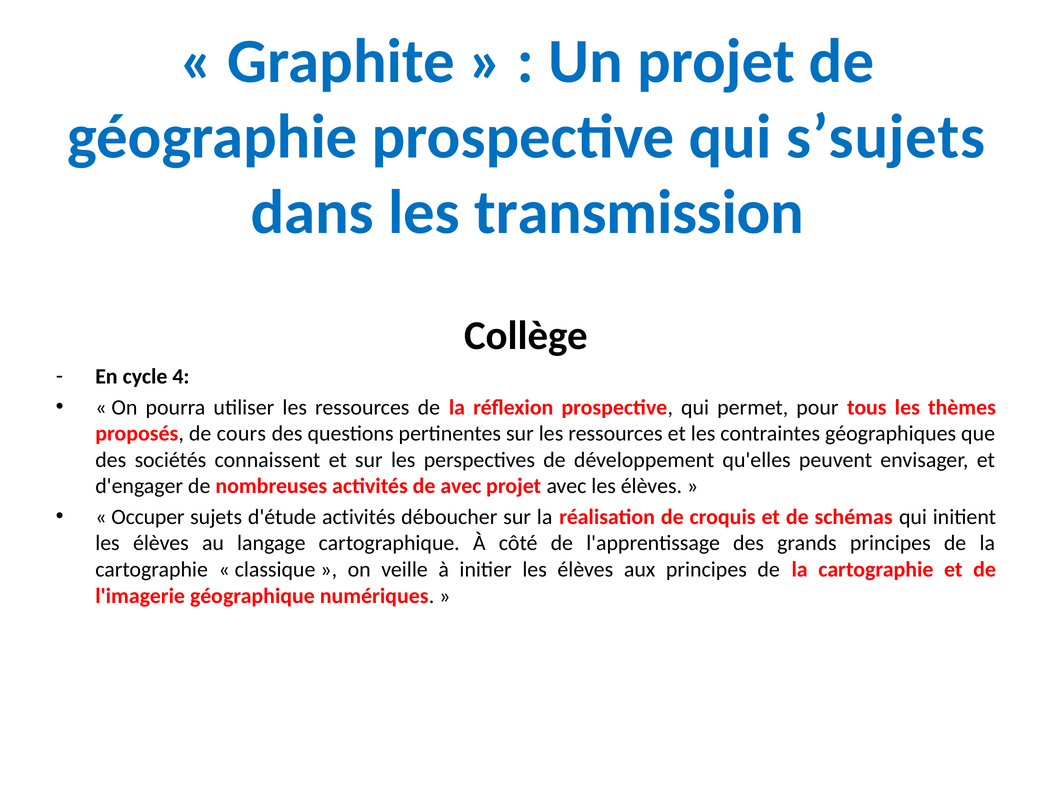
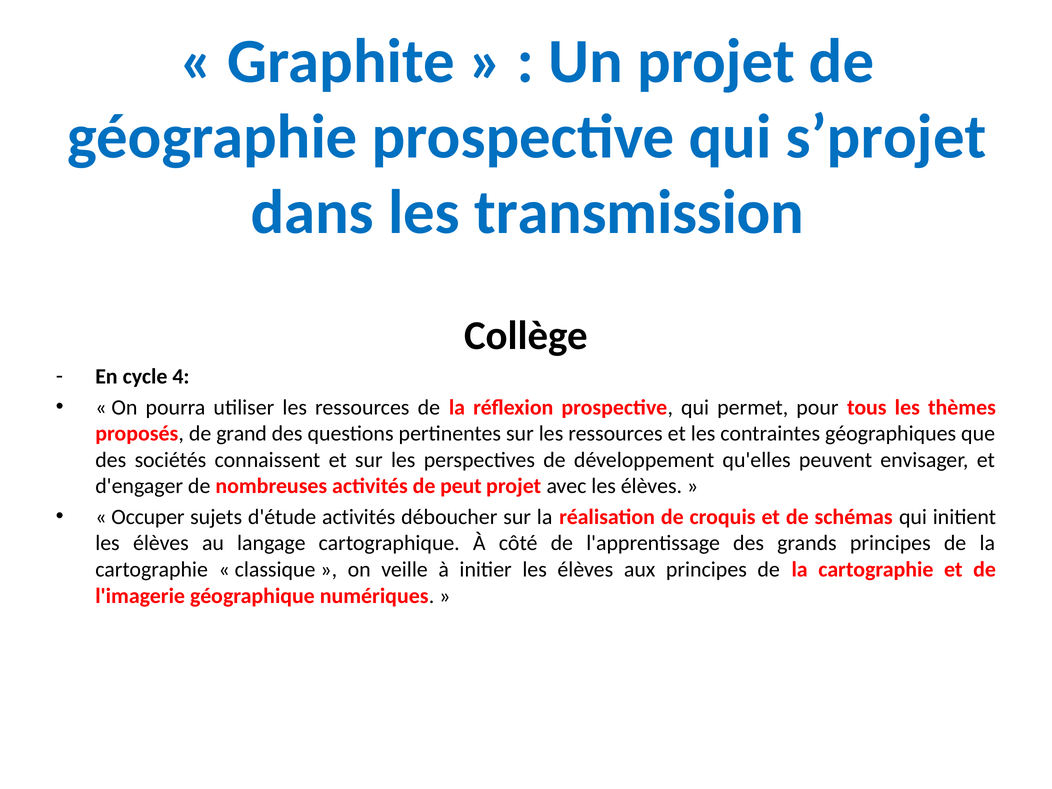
s’sujets: s’sujets -> s’projet (886, 137)
cours: cours -> grand (242, 434)
de avec: avec -> peut (461, 486)
